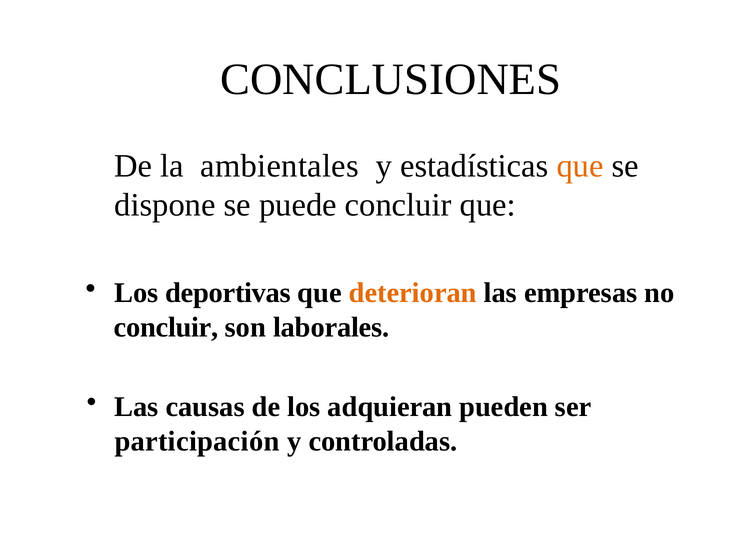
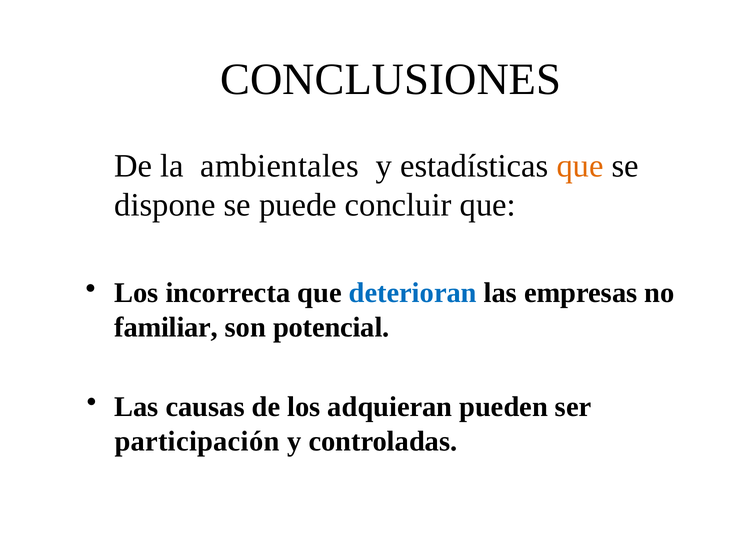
deportivas: deportivas -> incorrecta (228, 293)
deterioran colour: orange -> blue (413, 293)
concluir: concluir -> familiar (166, 327)
laborales: laborales -> potencial (331, 327)
